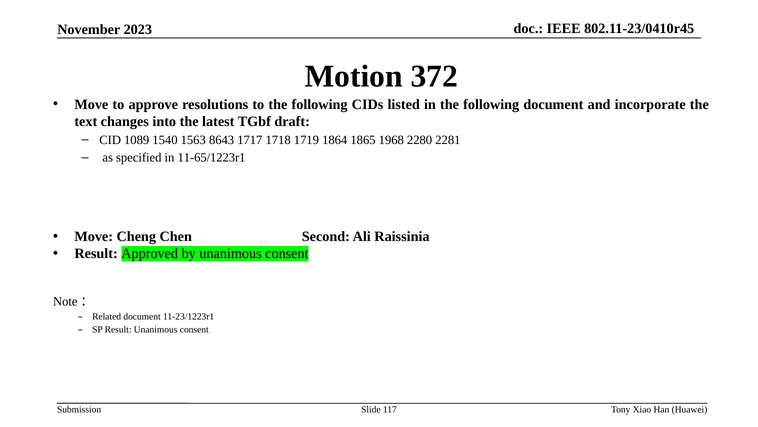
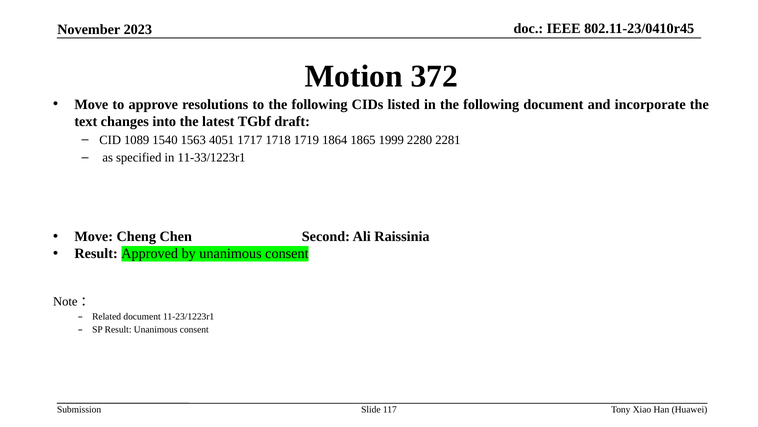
8643: 8643 -> 4051 (222, 140)
1968: 1968 -> 1999 (391, 140)
11-65/1223r1: 11-65/1223r1 -> 11-33/1223r1 (212, 158)
